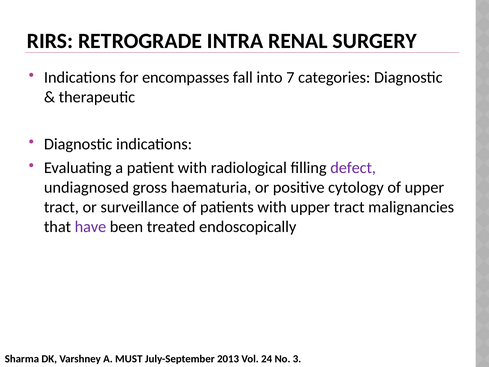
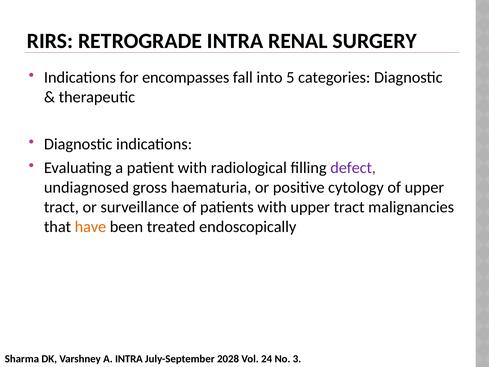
7: 7 -> 5 (290, 77)
have colour: purple -> orange (90, 226)
A MUST: MUST -> INTRA (129, 359)
2013: 2013 -> 2028 (228, 359)
